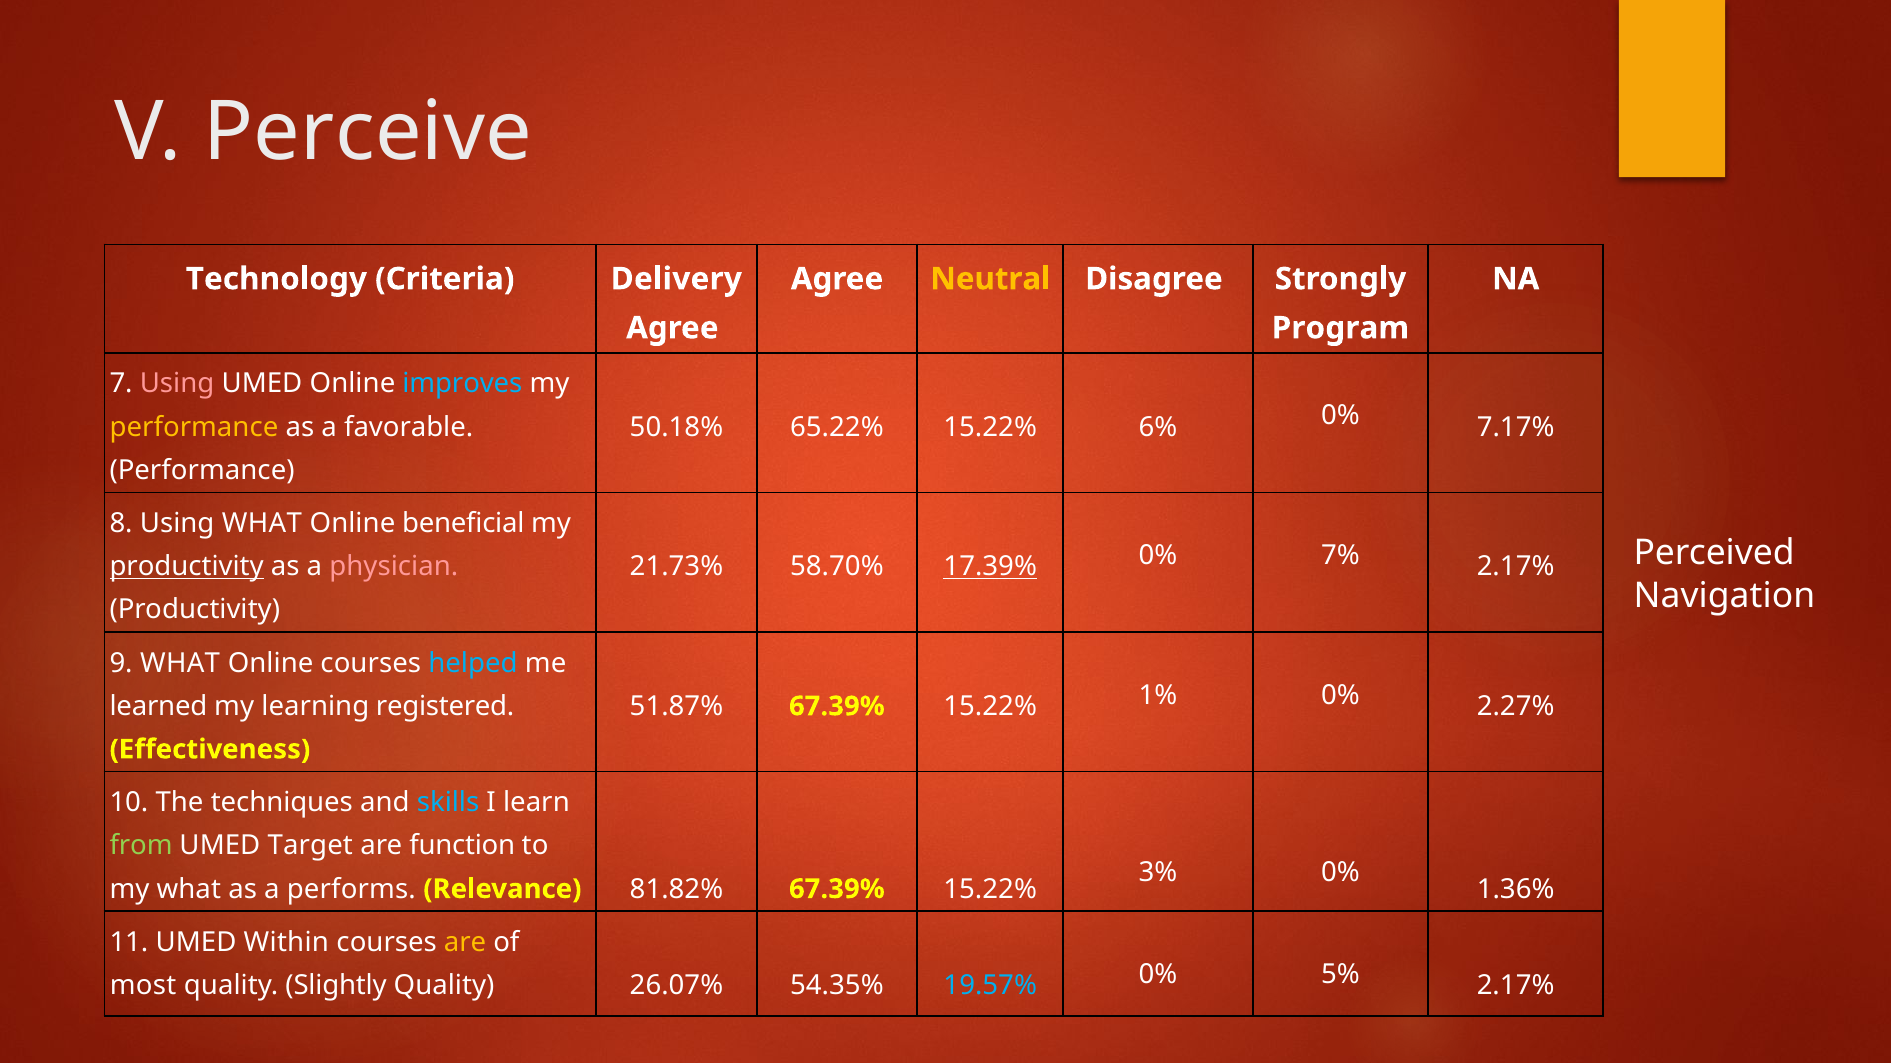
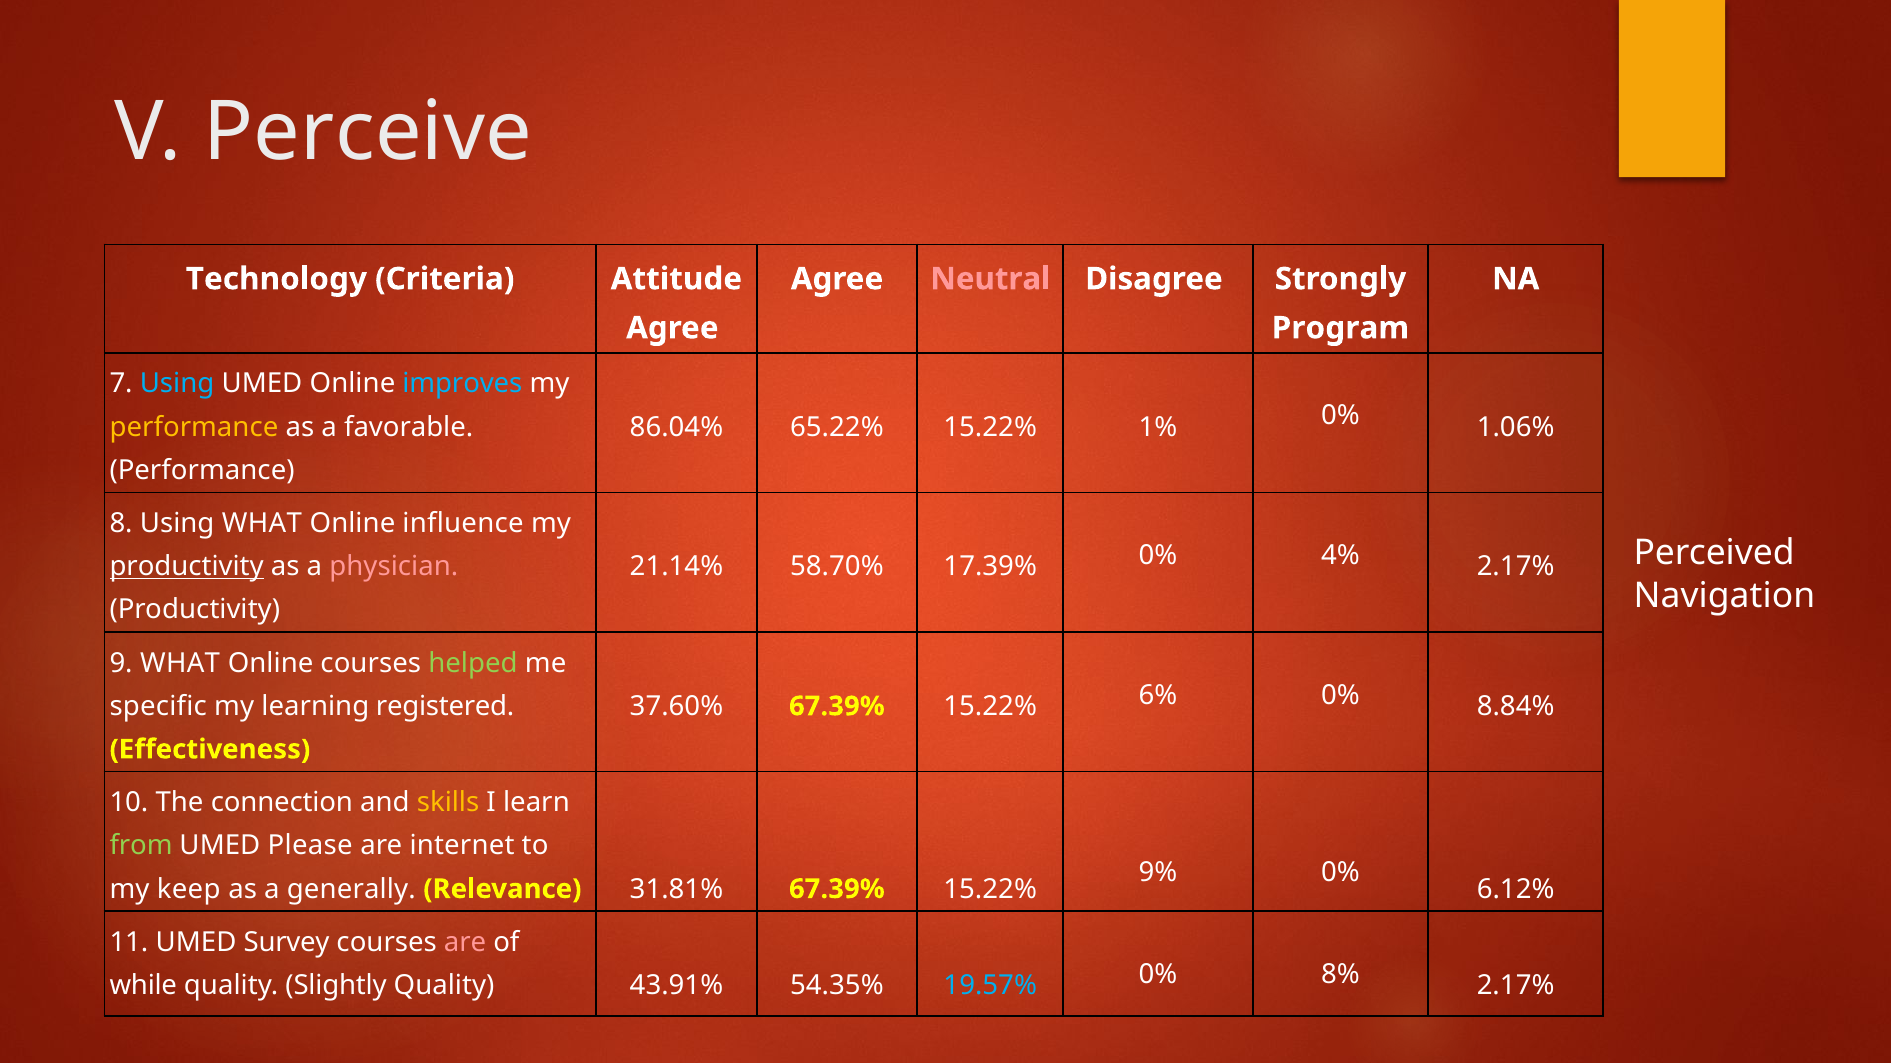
Delivery: Delivery -> Attitude (676, 279)
Neutral colour: yellow -> pink (990, 279)
Using colour: pink -> light blue (177, 384)
50.18%: 50.18% -> 86.04% (676, 427)
6%: 6% -> 1% (1158, 427)
7.17%: 7.17% -> 1.06% (1516, 427)
beneficial: beneficial -> influence (463, 524)
21.73%: 21.73% -> 21.14% (676, 567)
17.39% underline: present -> none (990, 567)
7%: 7% -> 4% (1340, 556)
helped colour: light blue -> light green (473, 663)
learned: learned -> specific (158, 707)
51.87%: 51.87% -> 37.60% (676, 707)
1%: 1% -> 6% (1158, 695)
2.27%: 2.27% -> 8.84% (1516, 707)
techniques: techniques -> connection (282, 803)
skills colour: light blue -> yellow (448, 803)
Target: Target -> Please (310, 846)
function: function -> internet (462, 846)
3%: 3% -> 9% (1158, 873)
my what: what -> keep (189, 890)
performs: performs -> generally (351, 890)
81.82%: 81.82% -> 31.81% (676, 890)
1.36%: 1.36% -> 6.12% (1516, 890)
Within: Within -> Survey (287, 943)
are colour: yellow -> pink (465, 943)
most: most -> while (143, 986)
26.07%: 26.07% -> 43.91% (676, 986)
5%: 5% -> 8% (1340, 975)
